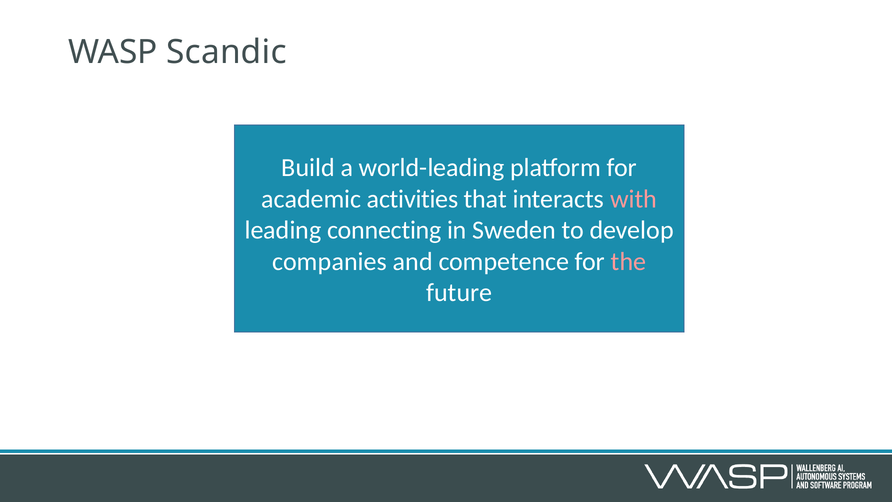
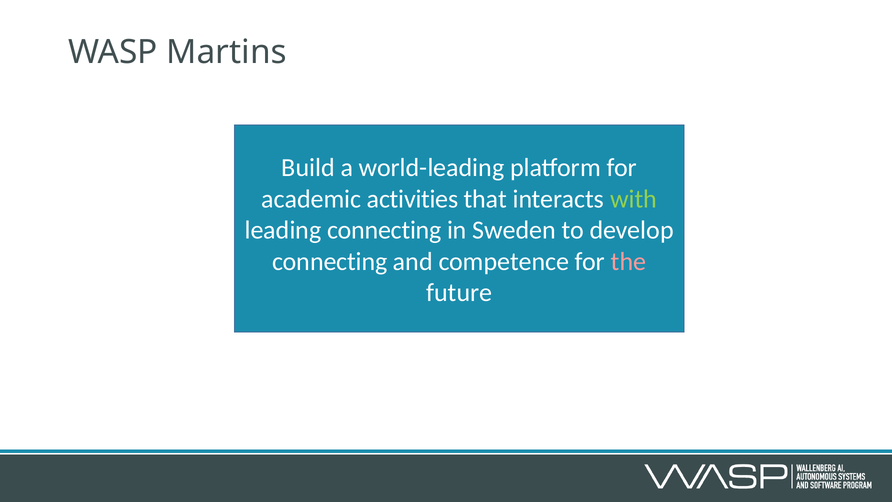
Scandic: Scandic -> Martins (227, 52)
with colour: pink -> light green (633, 199)
companies: companies -> connecting (330, 261)
